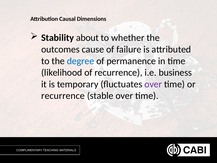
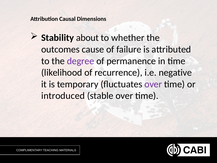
degree colour: blue -> purple (81, 61)
business: business -> negative (175, 72)
recurrence: recurrence -> introduced (63, 96)
